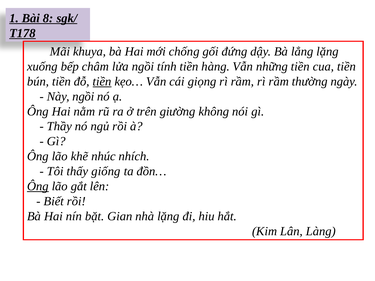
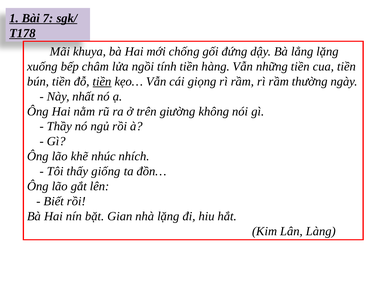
8: 8 -> 7 (48, 18)
Này ngồi: ngồi -> nhất (83, 96)
Ông underline: present -> none (38, 186)
